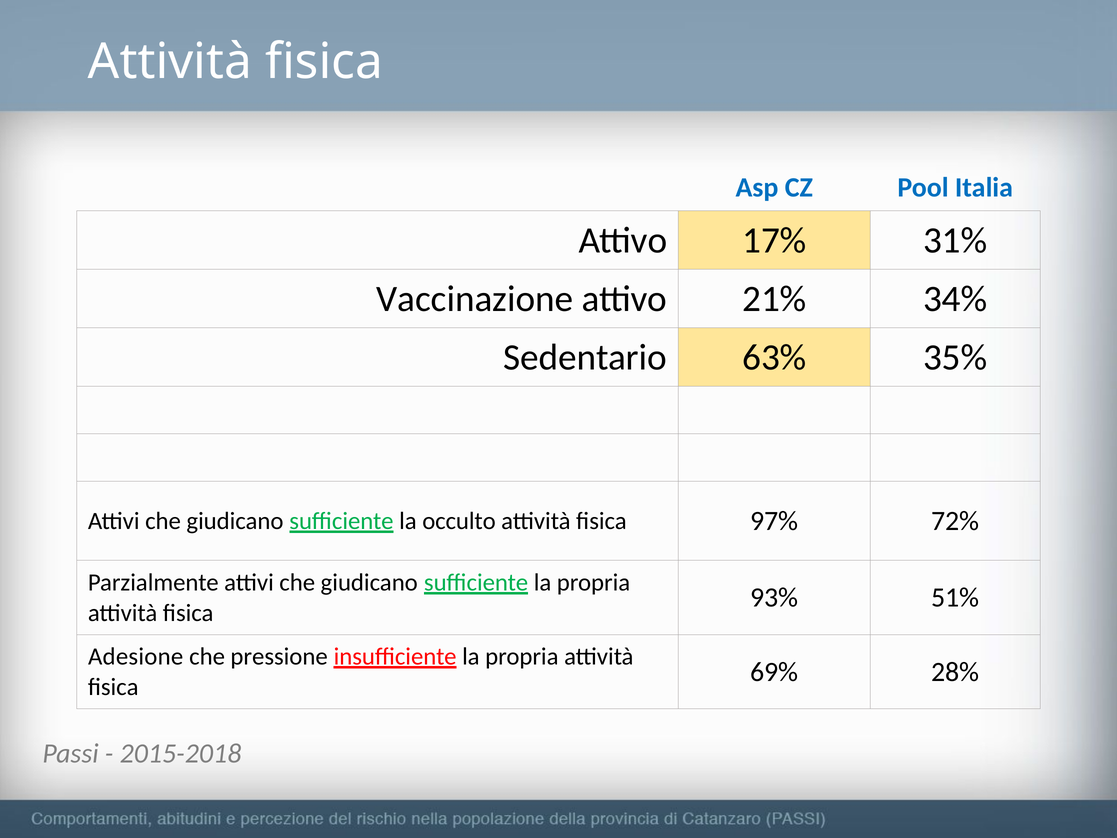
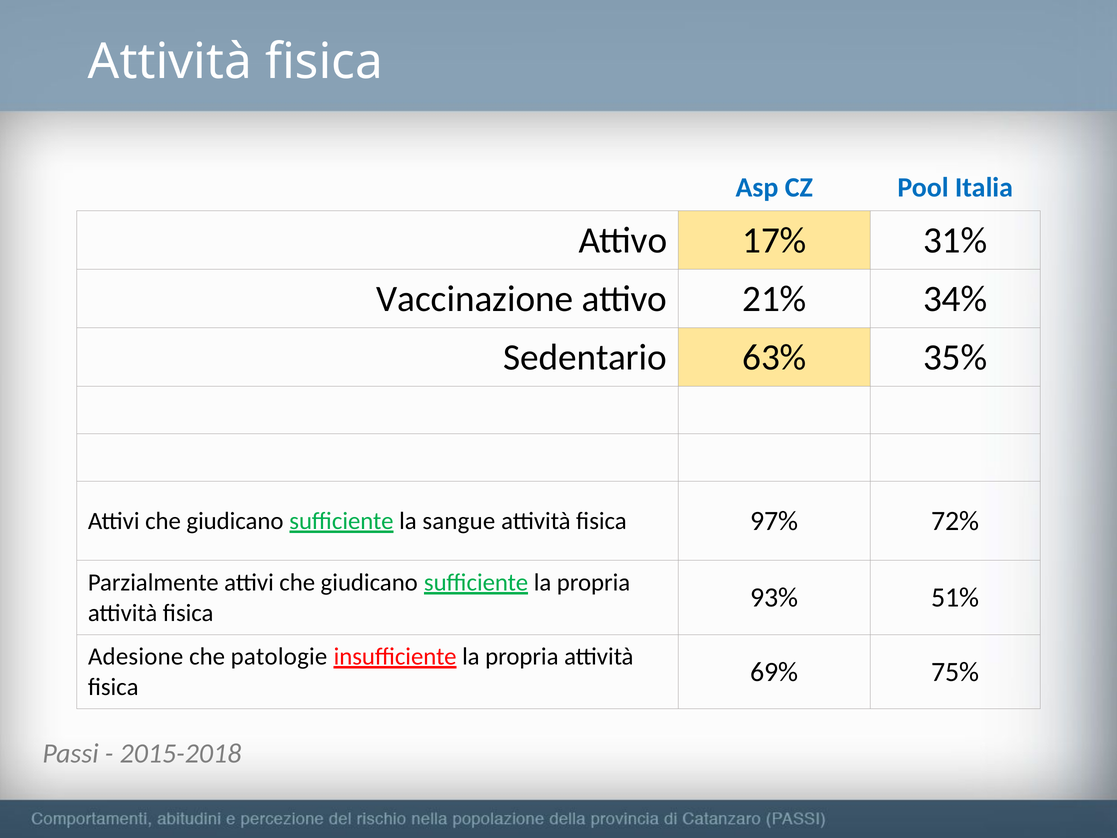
occulto: occulto -> sangue (459, 521)
pressione: pressione -> patologie (279, 656)
28%: 28% -> 75% (955, 672)
